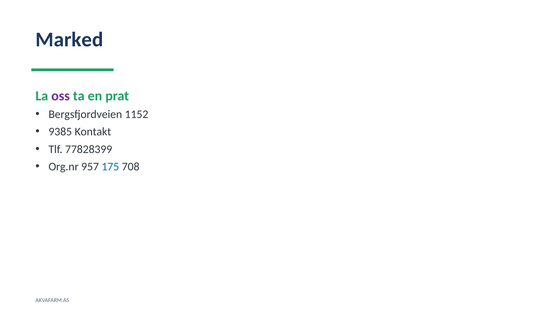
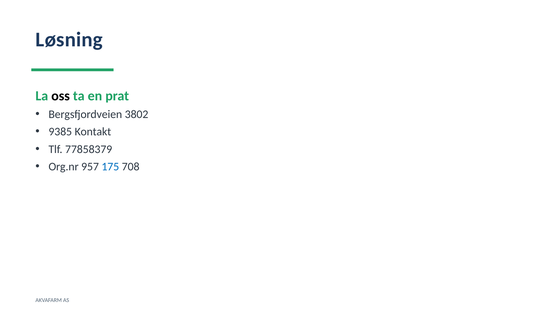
Marked: Marked -> Løsning (69, 40)
oss colour: purple -> black (61, 96)
1152: 1152 -> 3802 (137, 115)
77828399: 77828399 -> 77858379 (89, 149)
